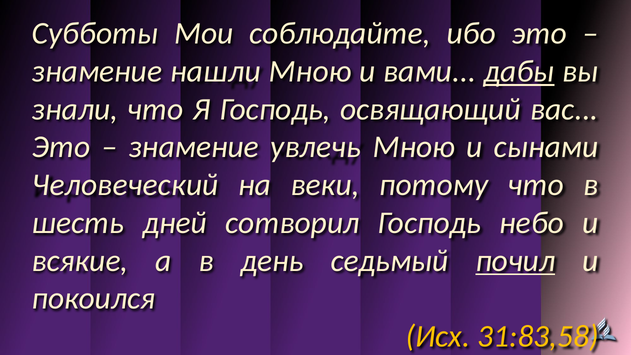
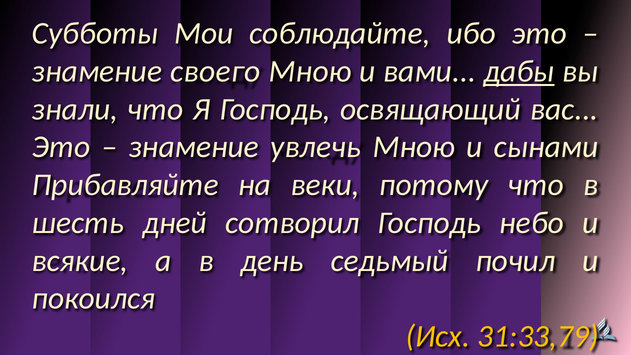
нашли: нашли -> своего (215, 71)
Человеческий: Человеческий -> Прибавляйте (125, 185)
почил underline: present -> none (515, 261)
31:83,58: 31:83,58 -> 31:33,79 (538, 336)
